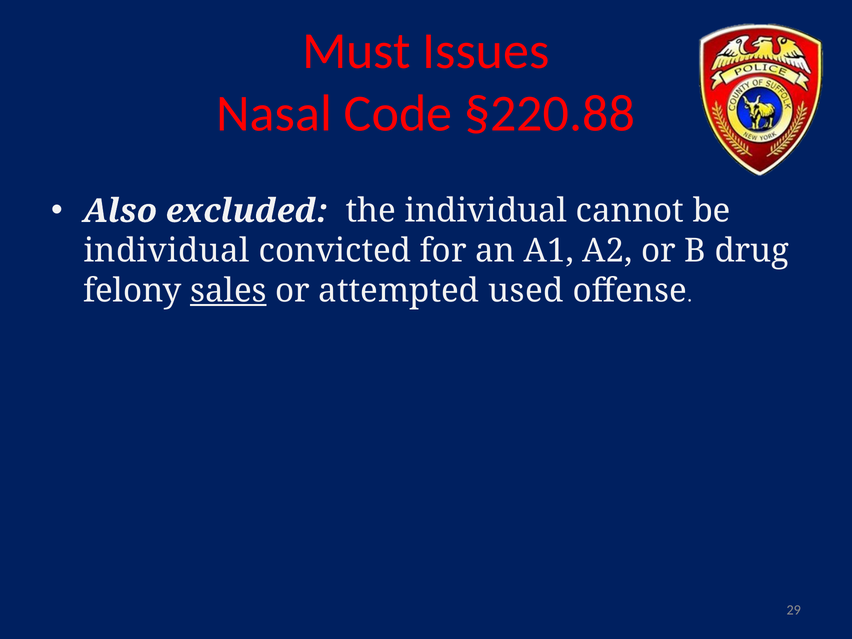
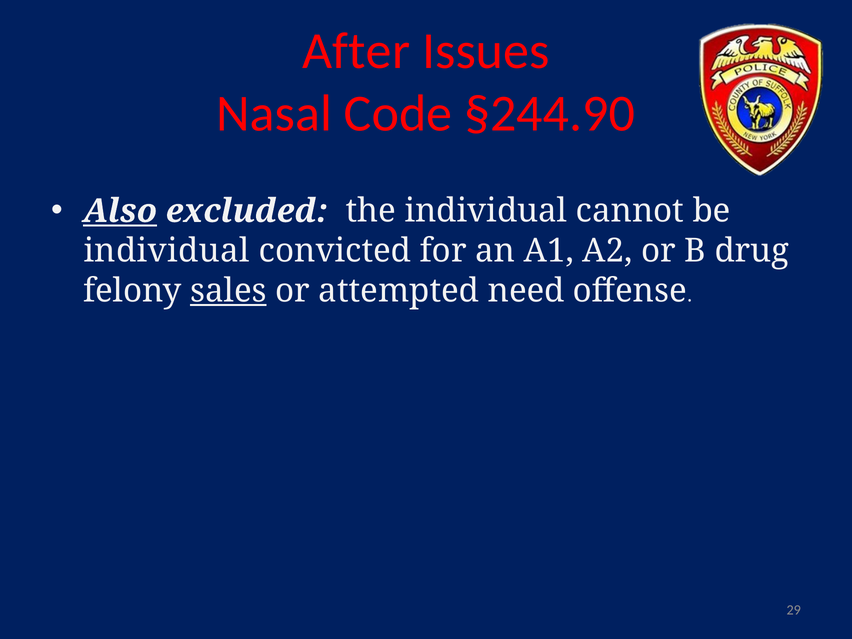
Must: Must -> After (356, 51)
§220.88: §220.88 -> §244.90 (550, 114)
Also underline: none -> present (120, 211)
used: used -> need (526, 291)
